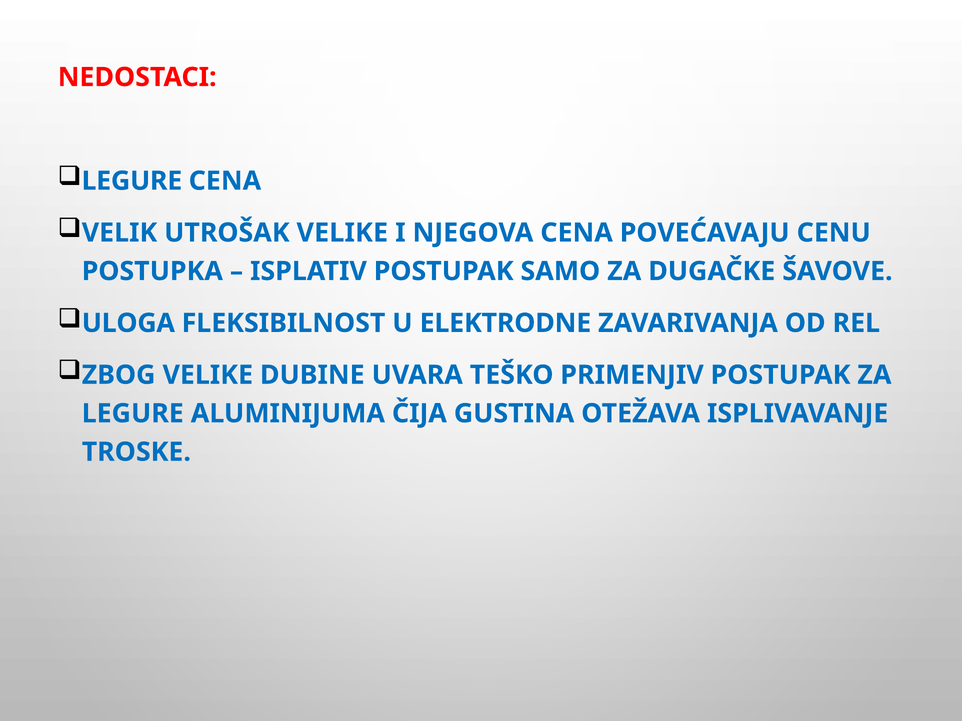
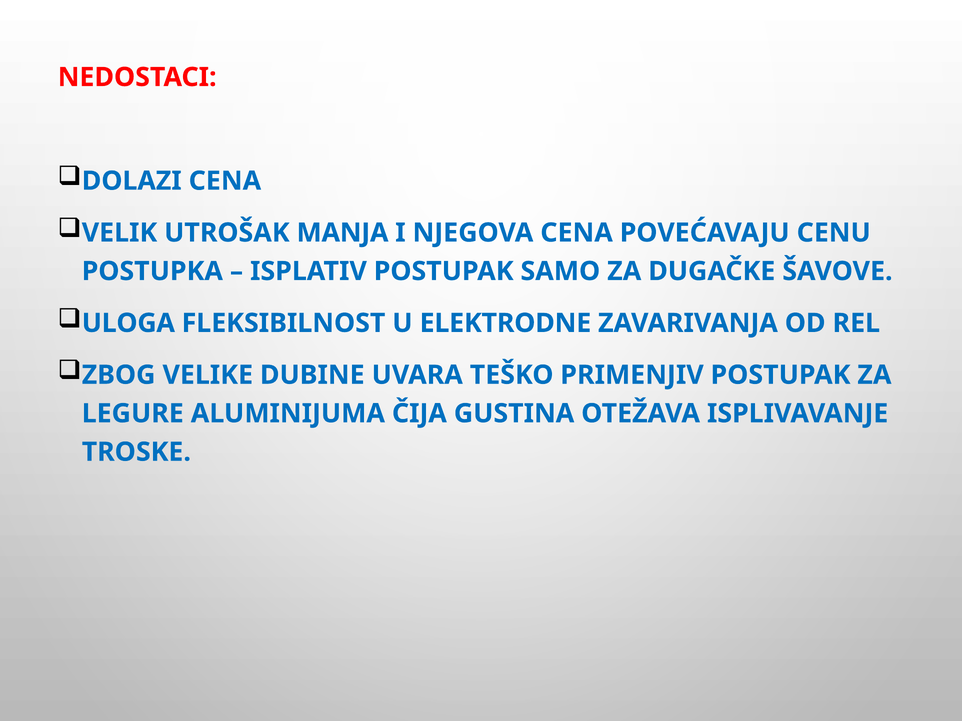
LEGURE: LEGURE -> DOLAZI (132, 181)
UTROŠAK VELIKE: VELIKE -> MANJA (343, 233)
